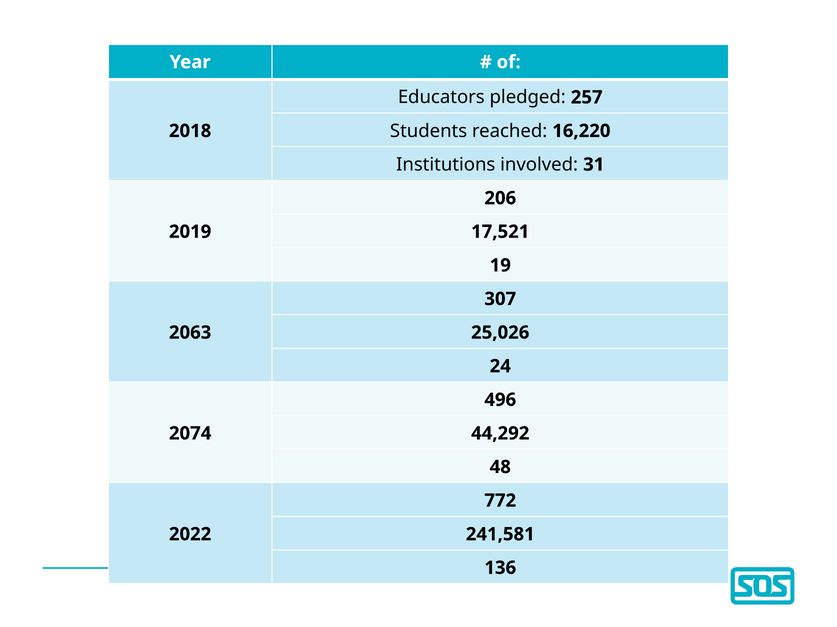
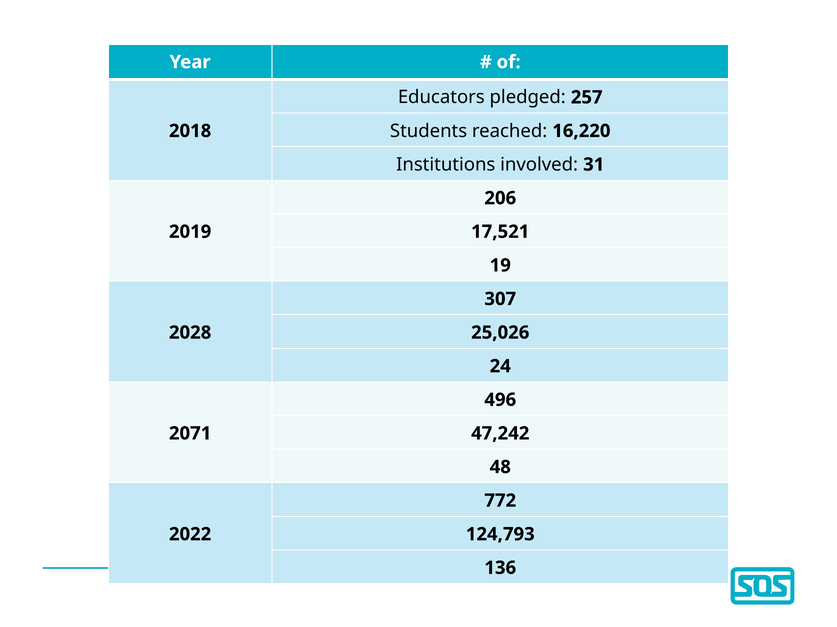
2063: 2063 -> 2028 (190, 333)
2074: 2074 -> 2071 (190, 434)
44,292: 44,292 -> 47,242 (500, 434)
241,581: 241,581 -> 124,793 (500, 535)
